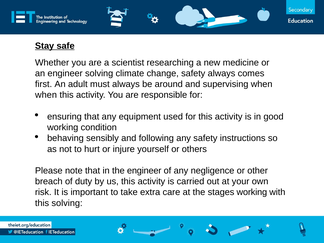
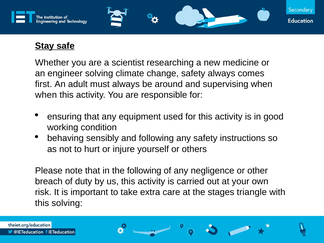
the engineer: engineer -> following (144, 171)
stages working: working -> triangle (252, 192)
